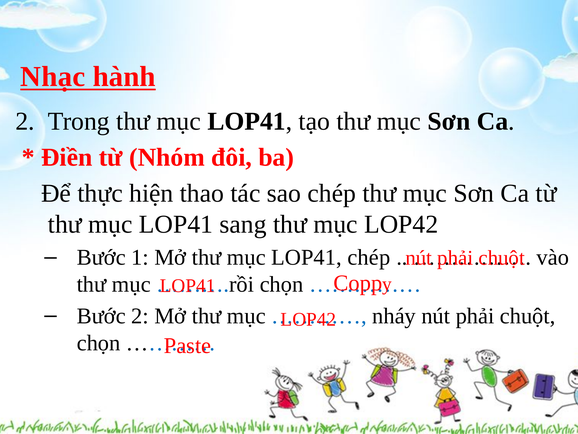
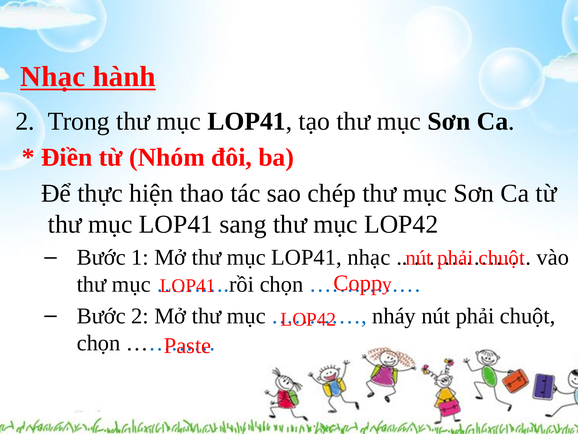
LOP41 chép: chép -> nhạc (369, 257)
